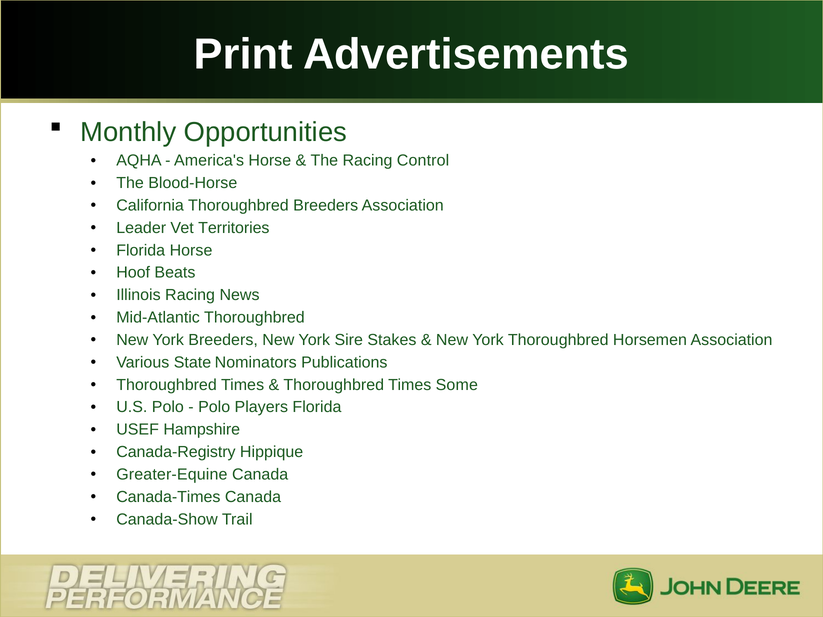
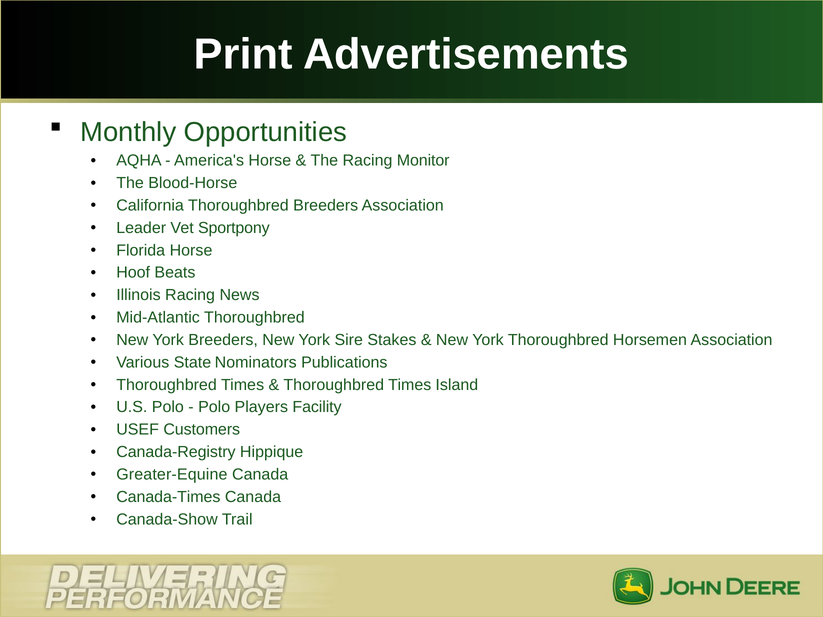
Control: Control -> Monitor (423, 161)
Territories: Territories -> Sportpony (234, 228)
Some: Some -> Island (457, 385)
Players Florida: Florida -> Facility (317, 407)
Hampshire: Hampshire -> Customers (202, 430)
